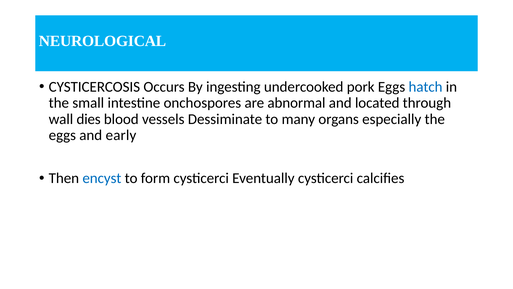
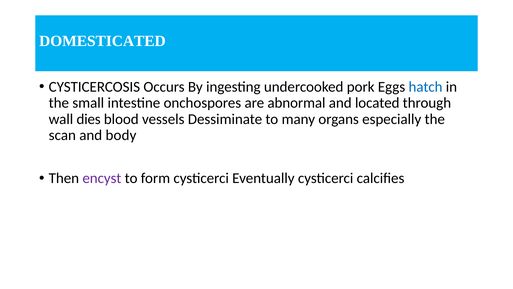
NEUROLOGICAL: NEUROLOGICAL -> DOMESTICATED (102, 41)
eggs: eggs -> scan (62, 135)
early: early -> body (121, 135)
encyst colour: blue -> purple (102, 178)
